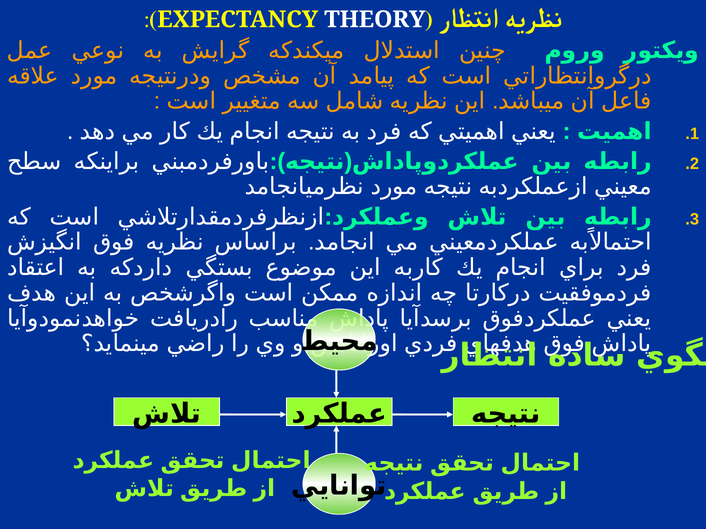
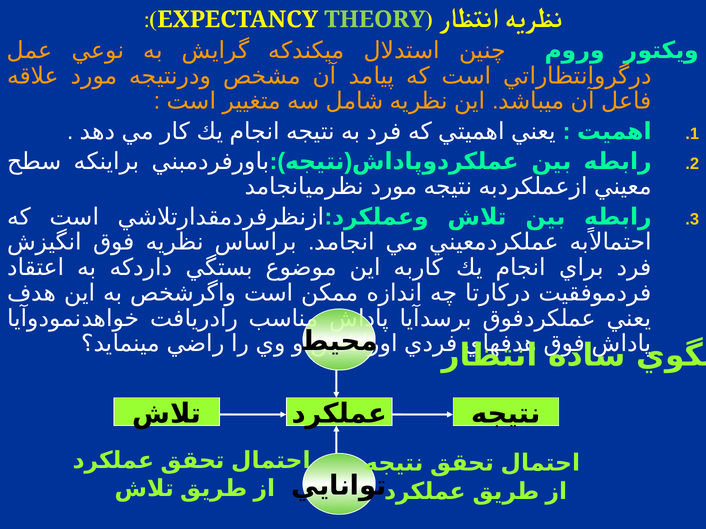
THEORY colour: white -> light green (375, 19)
